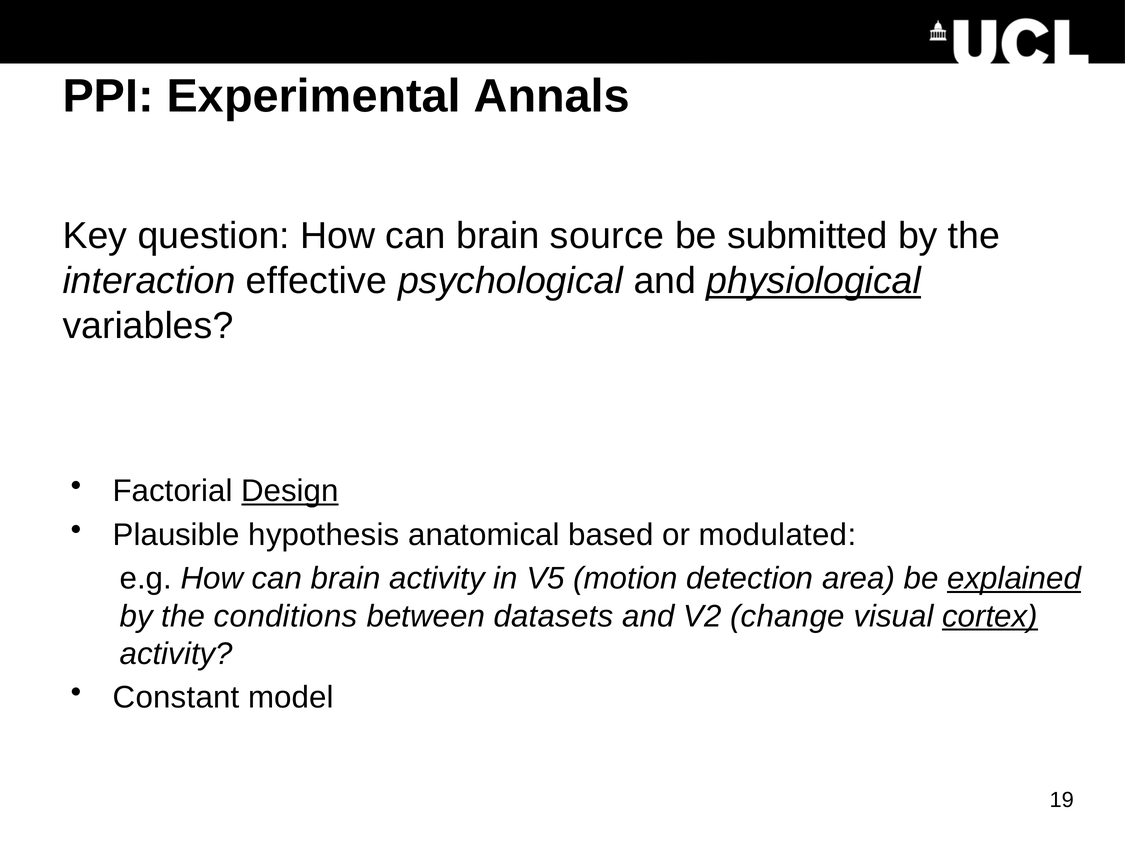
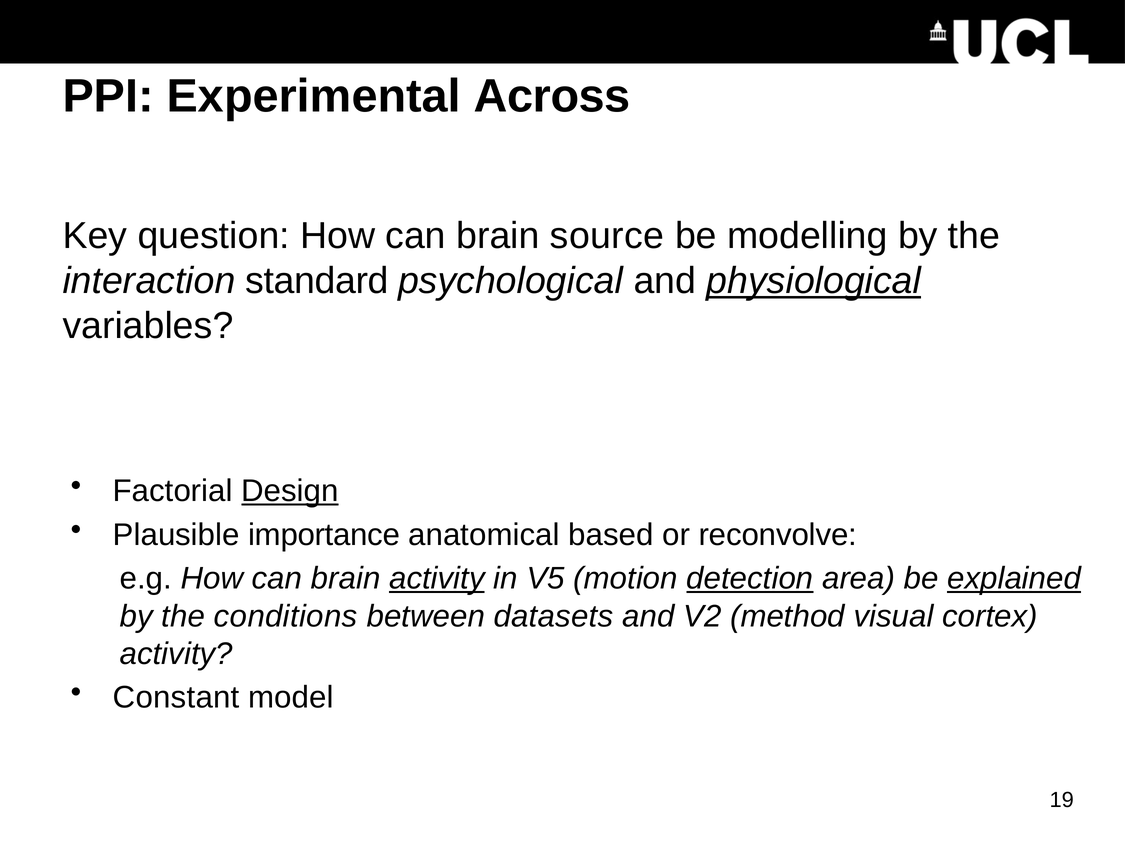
Annals: Annals -> Across (552, 96)
submitted: submitted -> modelling (807, 236)
effective: effective -> standard (317, 281)
hypothesis: hypothesis -> importance (324, 535)
modulated: modulated -> reconvolve (778, 535)
activity underline: none -> present (437, 578)
detection underline: none -> present (750, 578)
change: change -> method (787, 616)
cortex underline: present -> none (990, 616)
